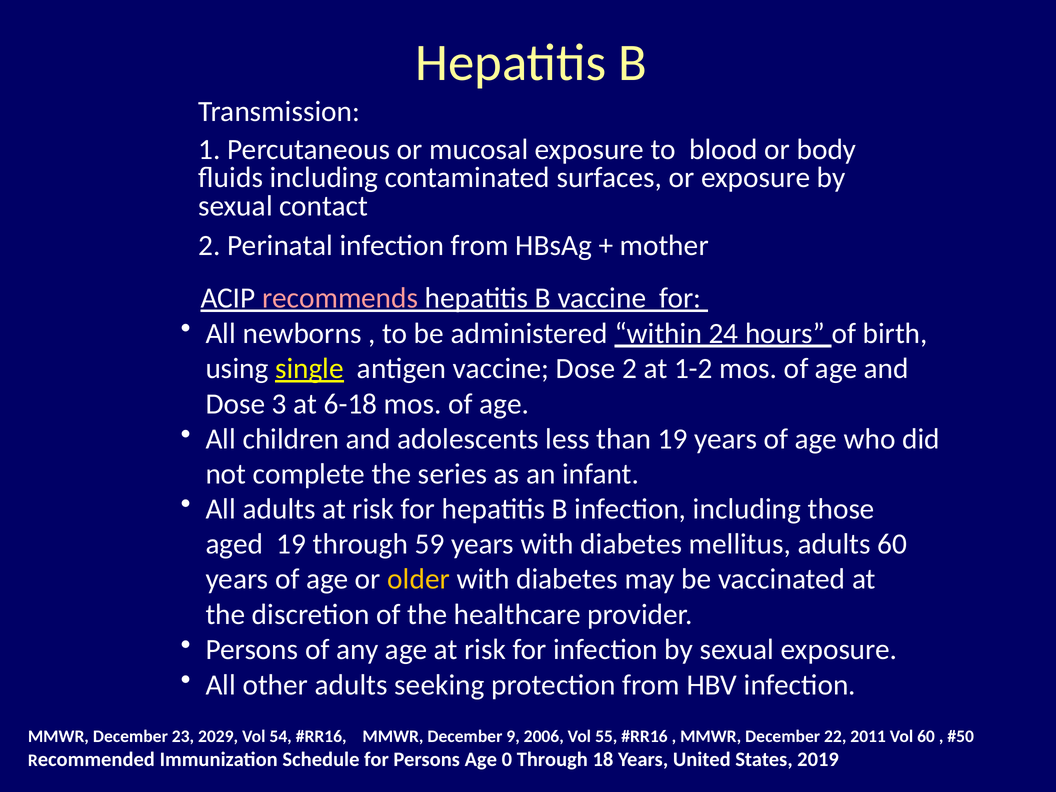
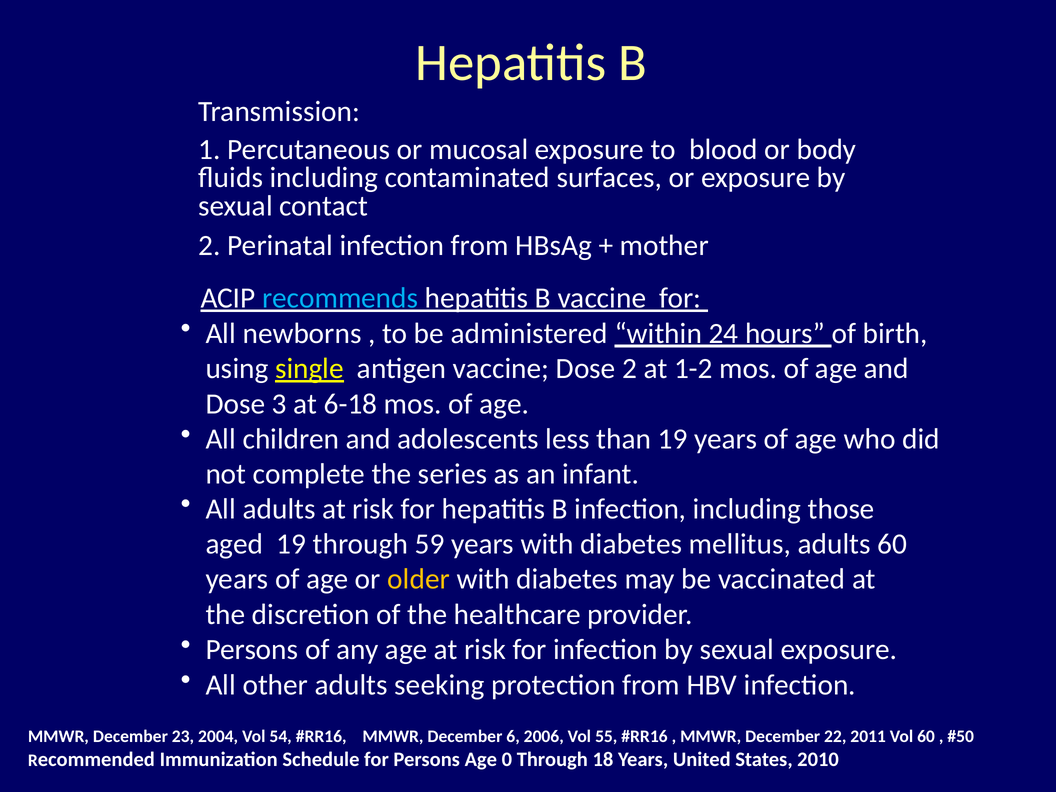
recommends colour: pink -> light blue (340, 298)
2029: 2029 -> 2004 (218, 736)
9: 9 -> 6 (513, 736)
2019: 2019 -> 2010 (818, 759)
